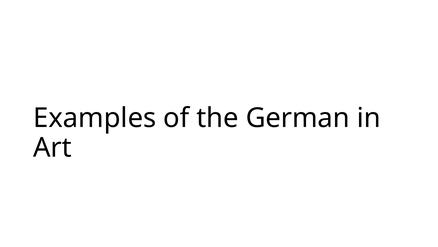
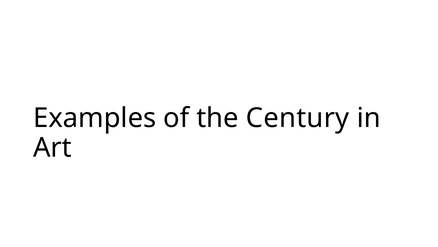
German: German -> Century (298, 118)
